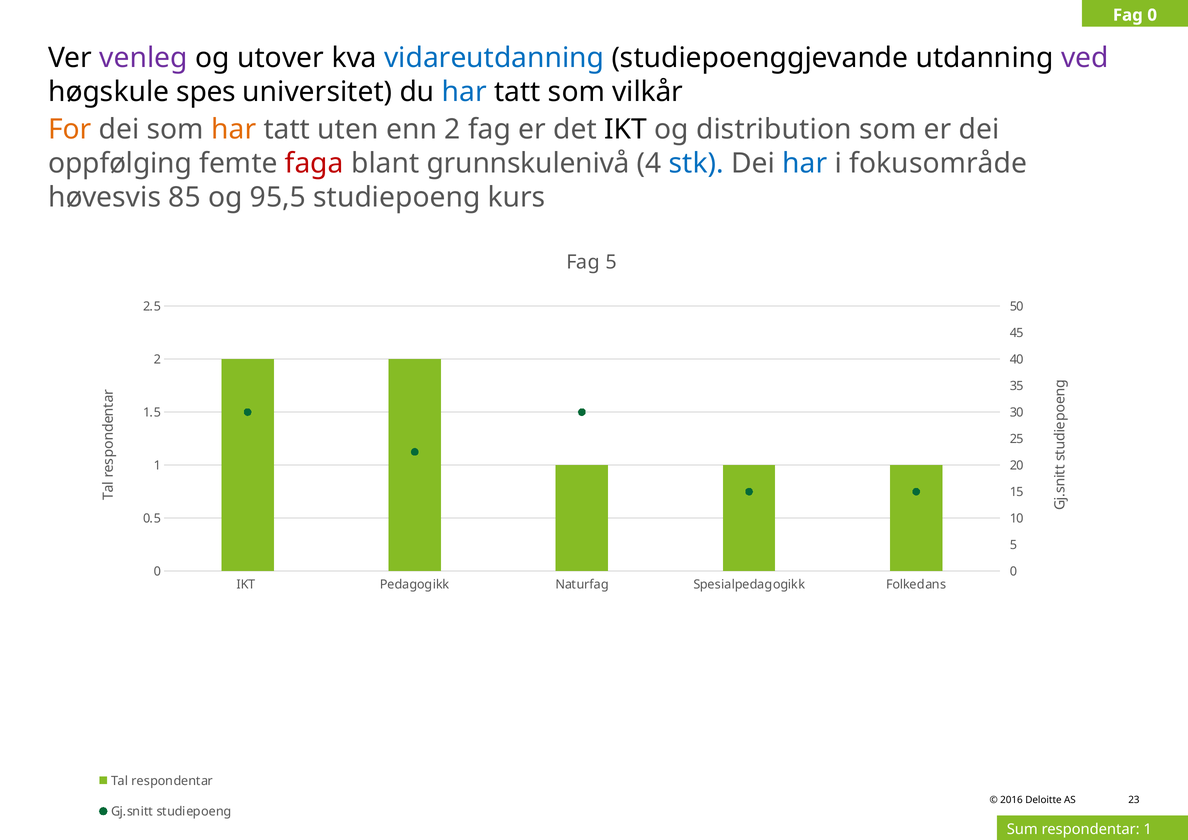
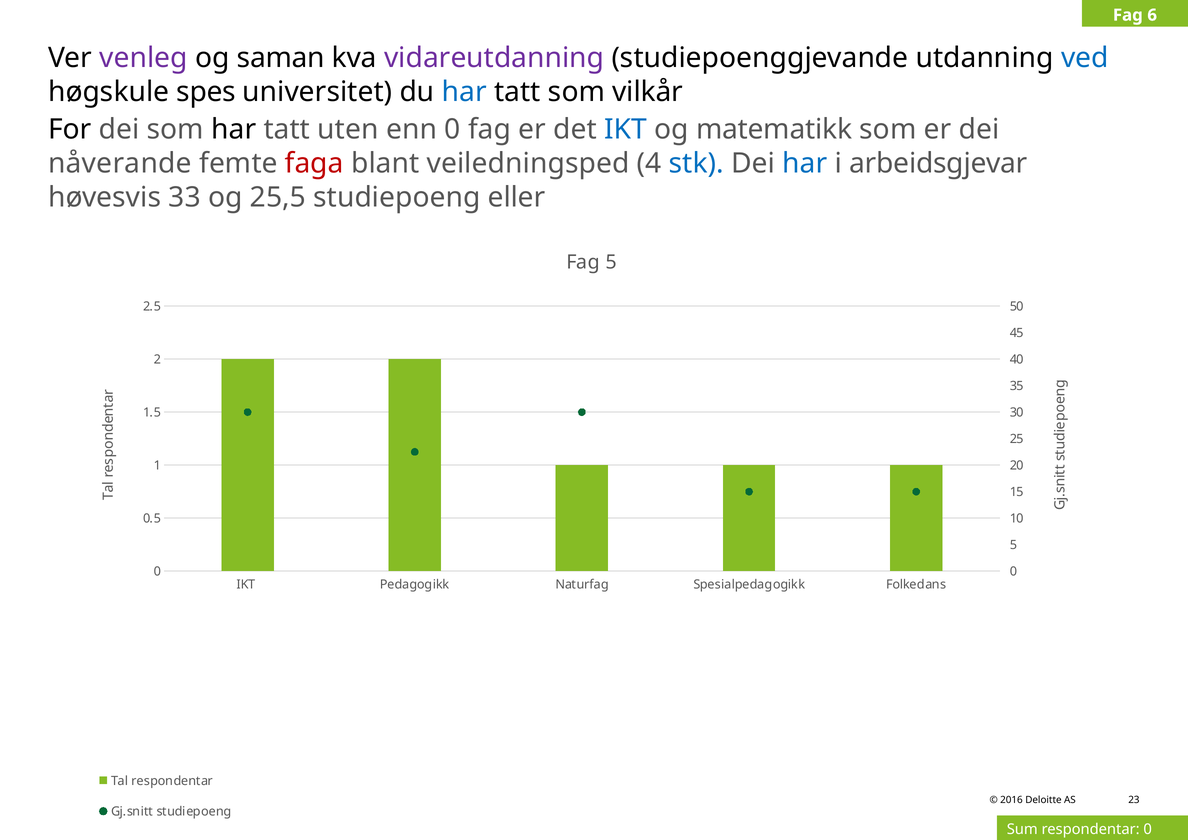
Fag 0: 0 -> 6 (1152, 15)
utover: utover -> saman (281, 58)
vidareutdanning colour: blue -> purple (494, 58)
ved colour: purple -> blue (1085, 58)
For colour: orange -> black (70, 129)
har colour: orange -> black (234, 129)
enn 2: 2 -> 0 (453, 129)
IKT colour: black -> blue (626, 129)
distribution: distribution -> matematikk (774, 129)
oppfølging: oppfølging -> nåverande (120, 163)
grunnskulenivå: grunnskulenivå -> veiledningsped (528, 163)
fokusområde: fokusområde -> arbeidsgjevar (938, 163)
85: 85 -> 33 (185, 197)
95,5: 95,5 -> 25,5 (278, 197)
kurs: kurs -> eller (517, 197)
respondentar 1: 1 -> 0 (1148, 829)
